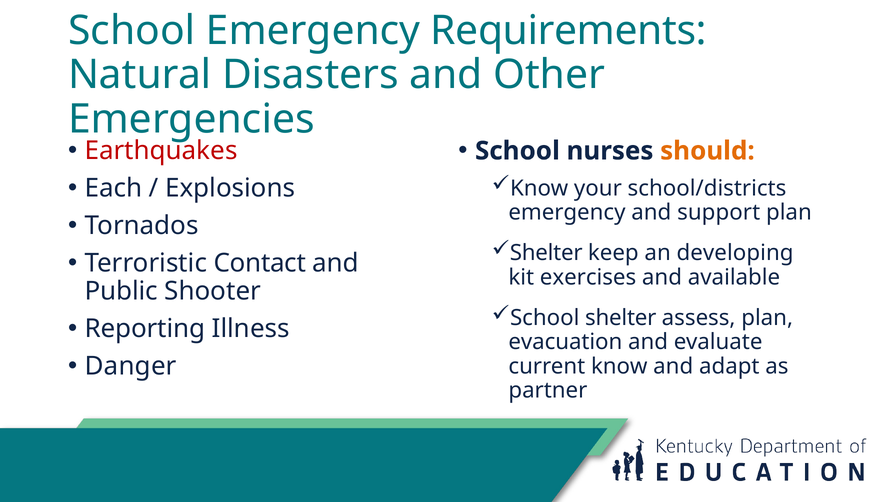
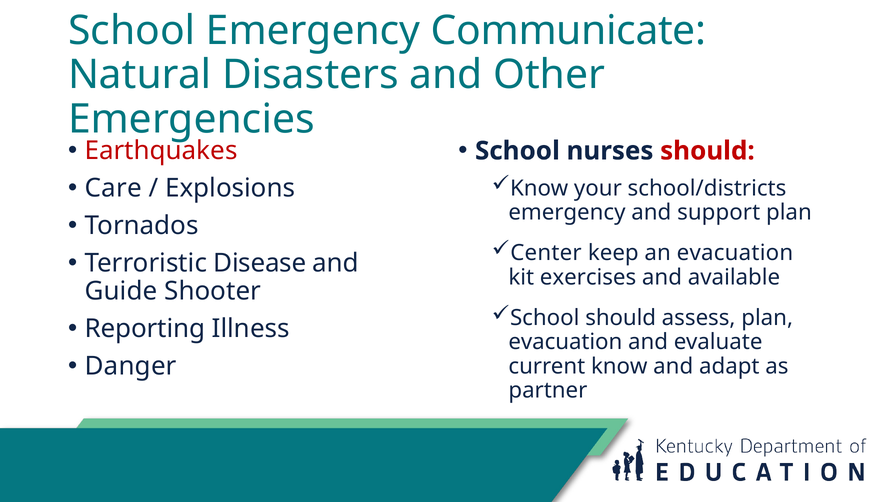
Requirements: Requirements -> Communicate (568, 31)
should colour: orange -> red (707, 151)
Each: Each -> Care (113, 188)
Shelter: Shelter -> Center (546, 253)
an developing: developing -> evacuation (735, 253)
Contact: Contact -> Disease (260, 263)
Public: Public -> Guide (121, 291)
School shelter: shelter -> should (621, 318)
